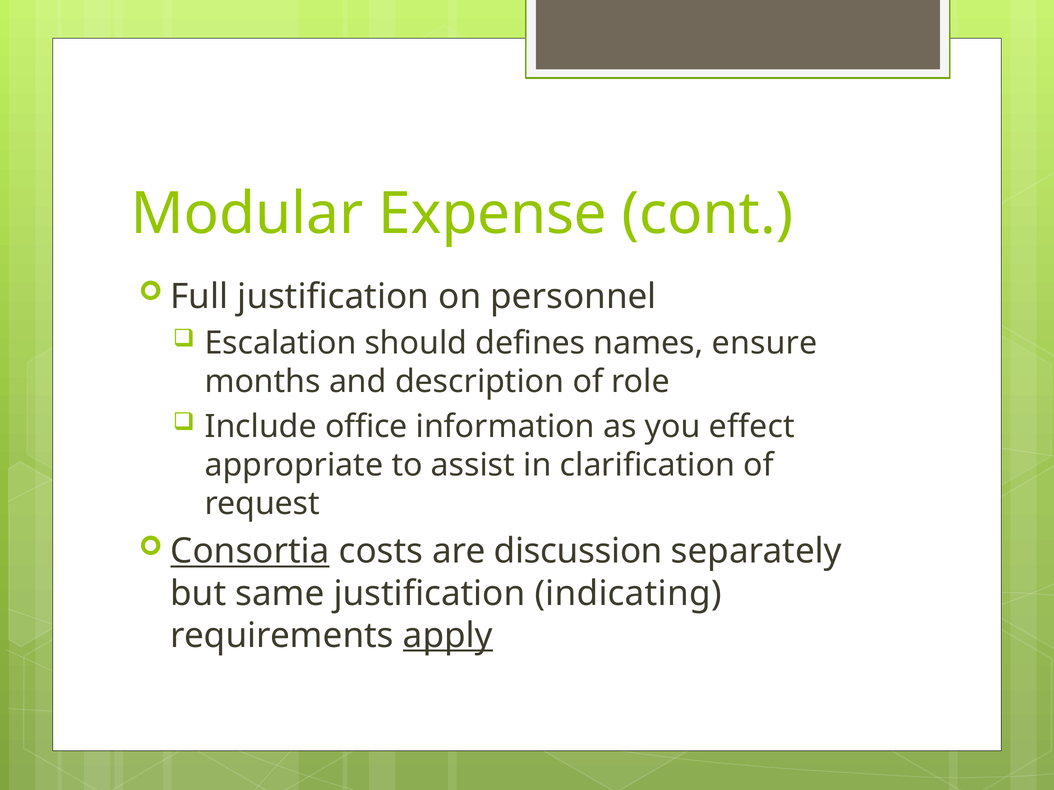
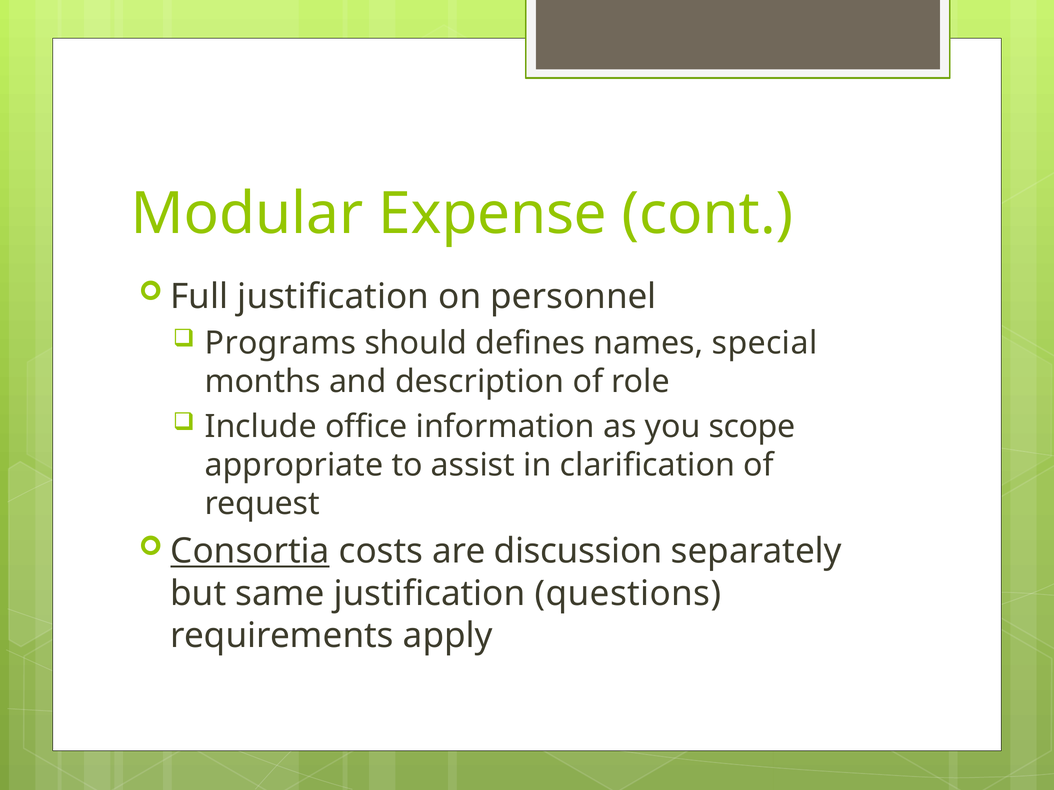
Escalation: Escalation -> Programs (280, 343)
ensure: ensure -> special (765, 343)
effect: effect -> scope (752, 427)
indicating: indicating -> questions (628, 594)
apply underline: present -> none (448, 636)
